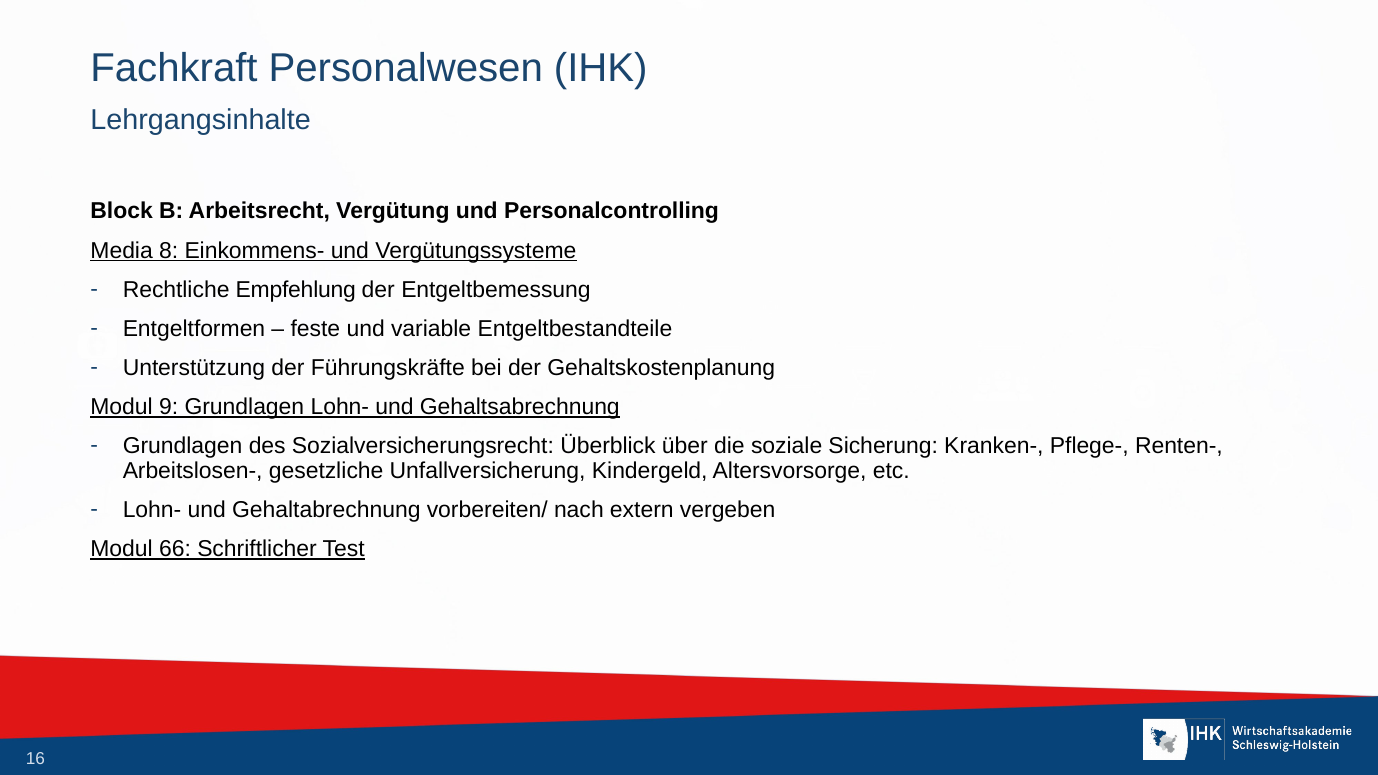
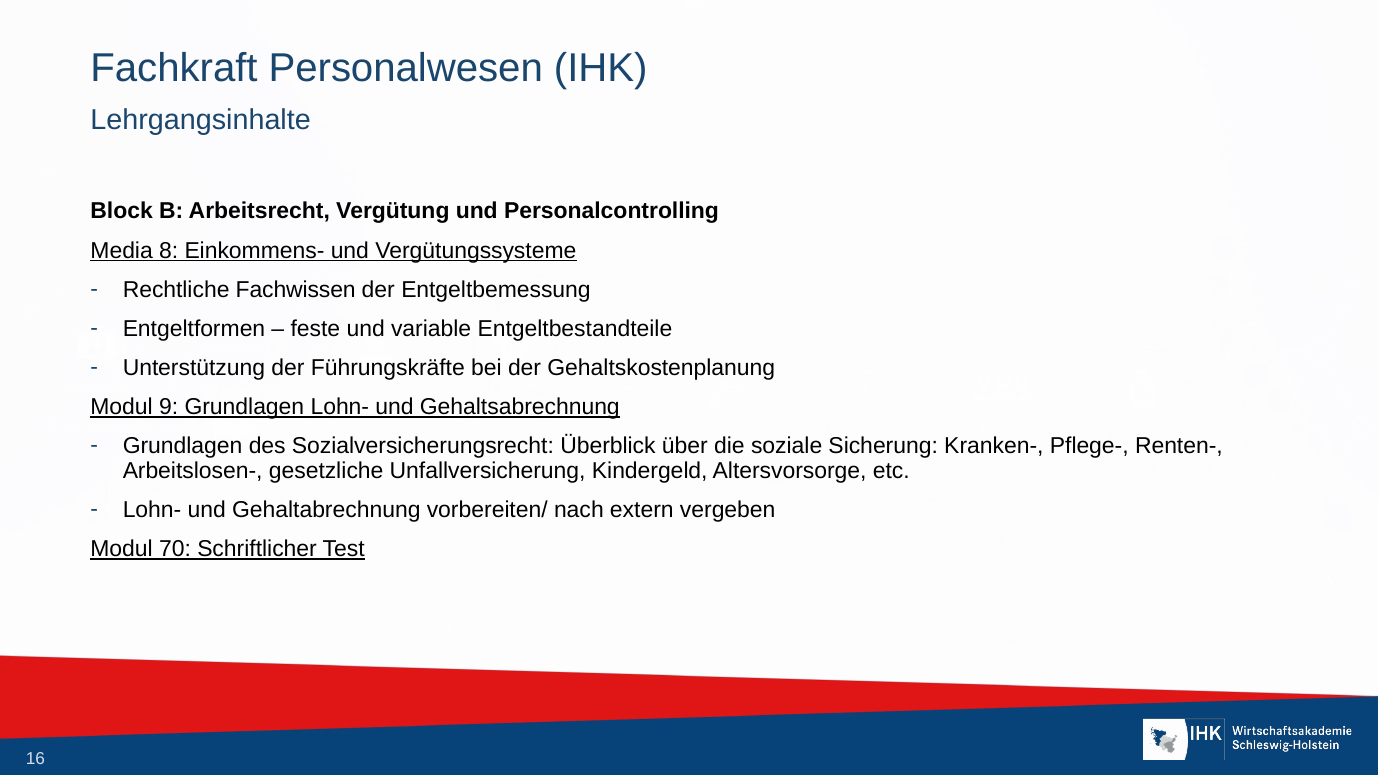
Empfehlung: Empfehlung -> Fachwissen (296, 290)
66: 66 -> 70 (175, 549)
